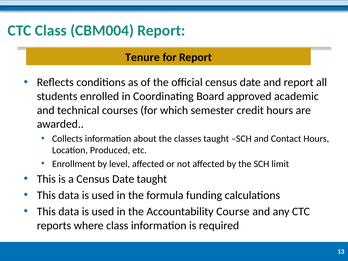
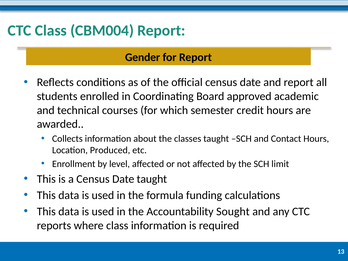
Tenure: Tenure -> Gender (143, 57)
Course: Course -> Sought (233, 212)
